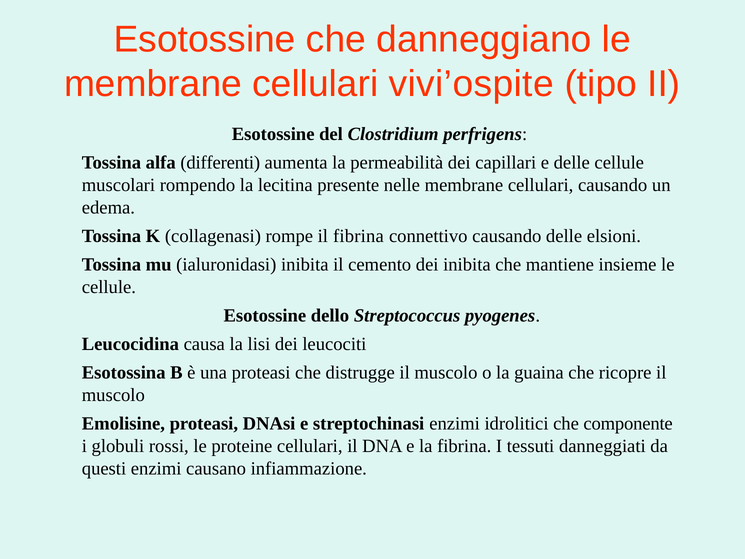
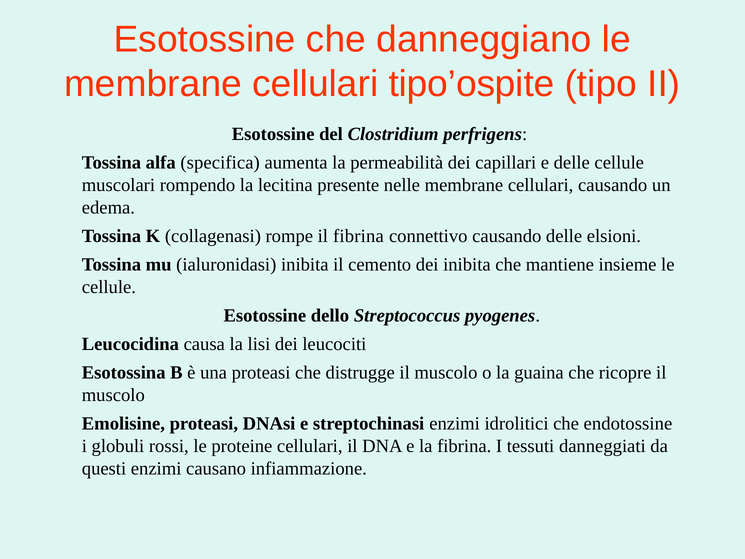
vivi’ospite: vivi’ospite -> tipo’ospite (472, 84)
differenti: differenti -> specifica (220, 163)
componente: componente -> endotossine (628, 423)
